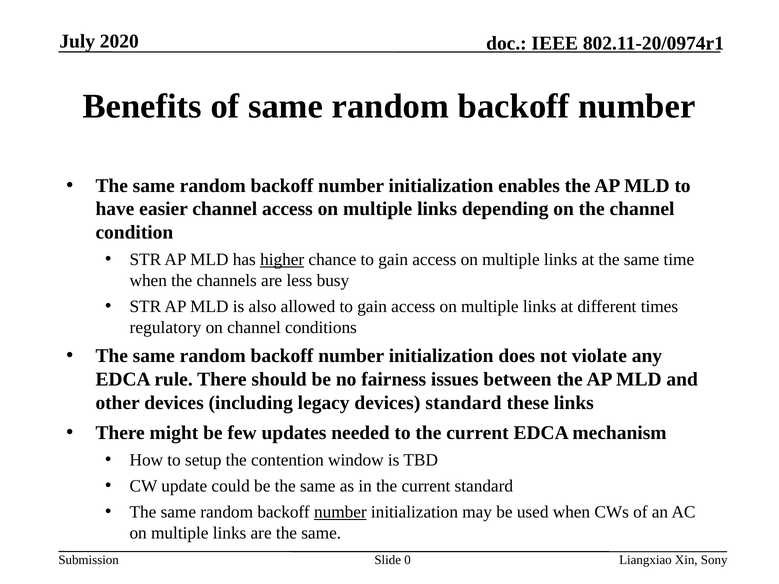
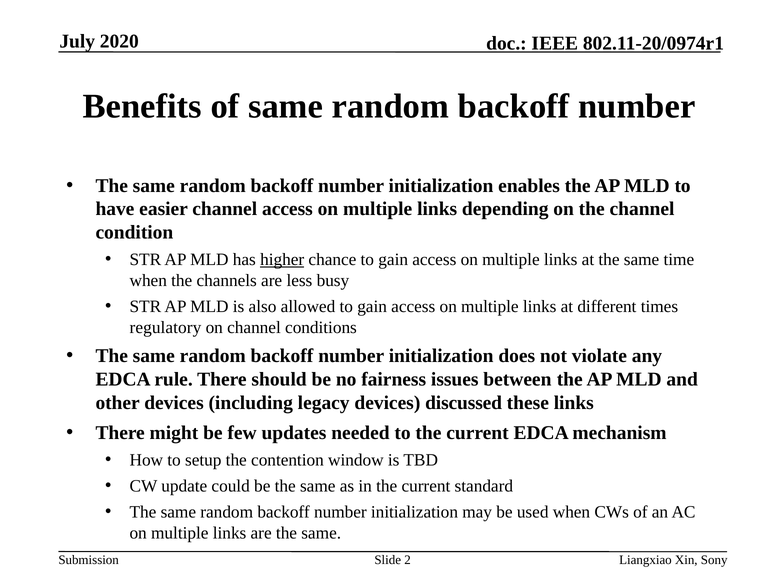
devices standard: standard -> discussed (464, 403)
number underline: present -> none (340, 512)
0: 0 -> 2 (408, 560)
